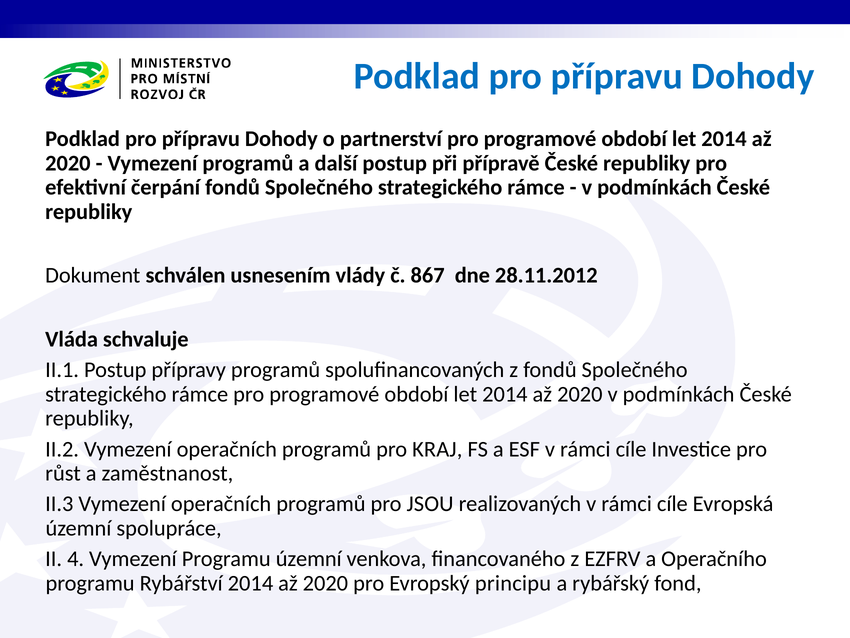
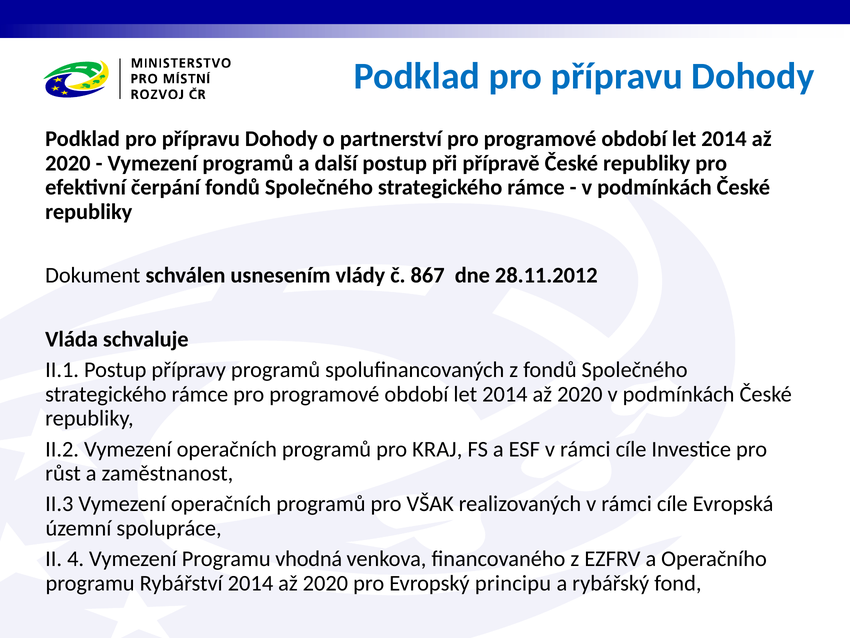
JSOU: JSOU -> VŠAK (430, 504)
Programu územní: územní -> vhodná (309, 558)
